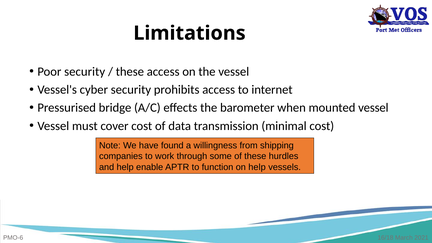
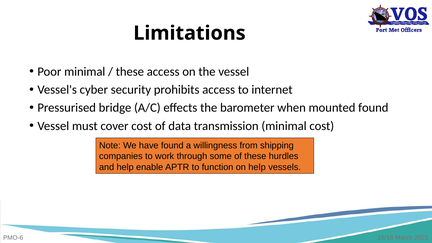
Poor security: security -> minimal (85, 72)
mounted vessel: vessel -> found (373, 108)
